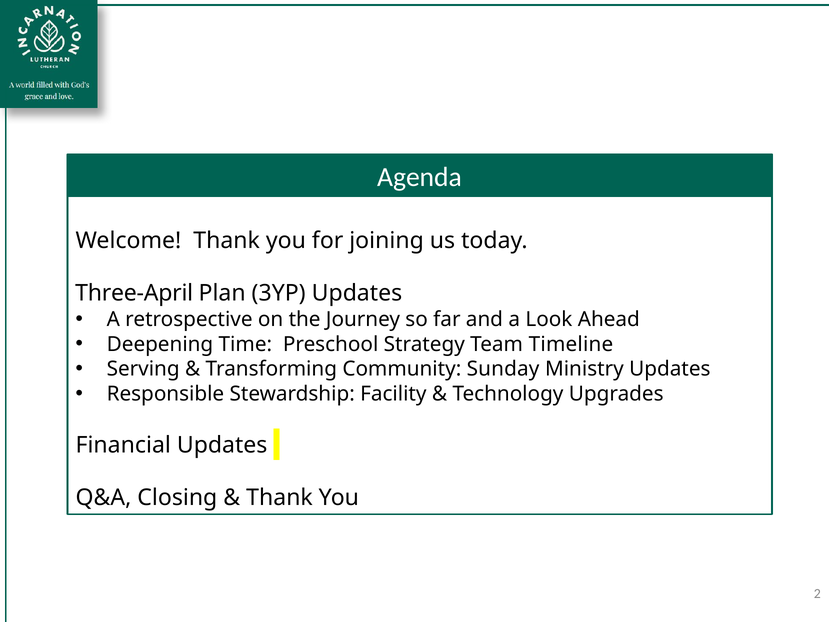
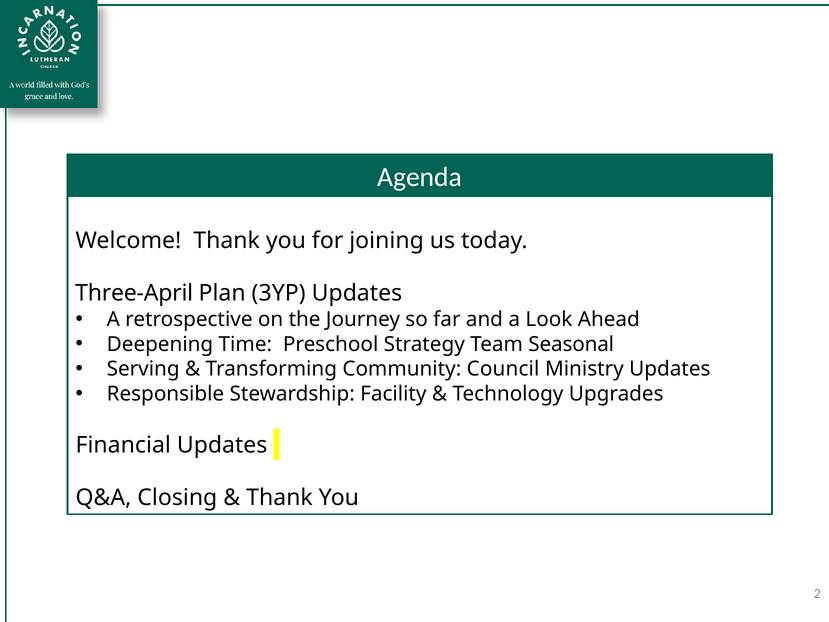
Timeline: Timeline -> Seasonal (571, 344)
Sunday: Sunday -> Council (503, 369)
